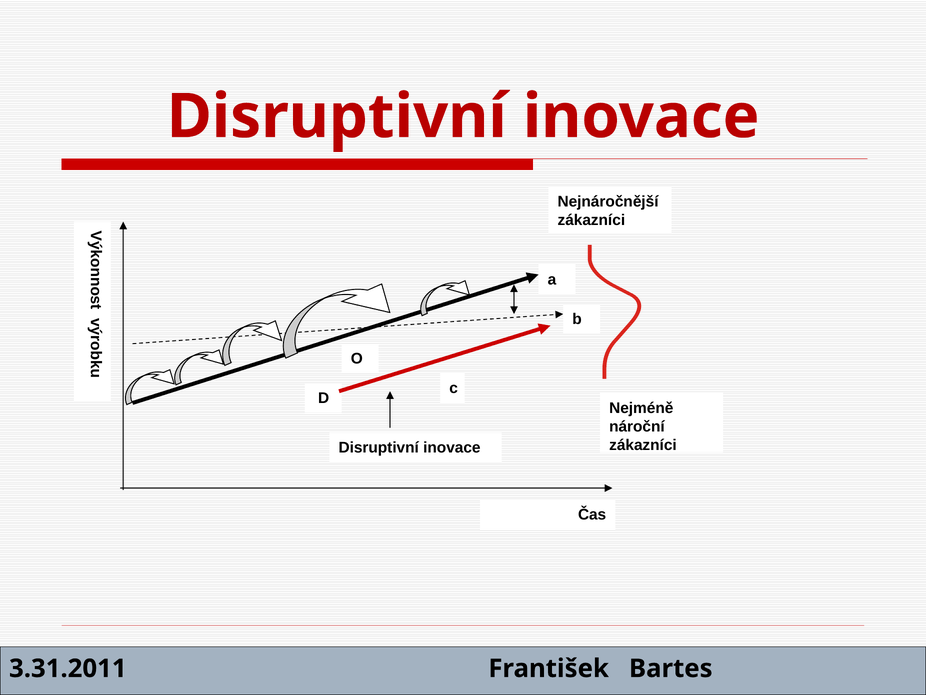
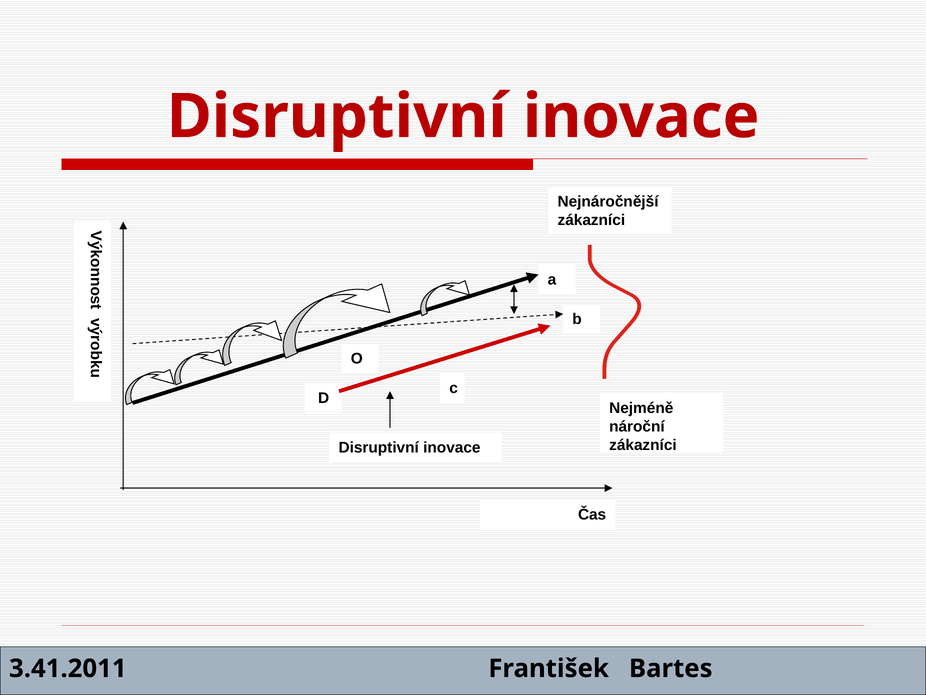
3.31.2011: 3.31.2011 -> 3.41.2011 (68, 668)
